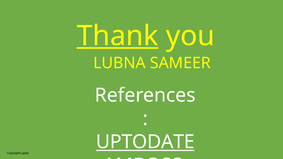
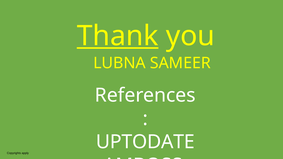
UPTODATE underline: present -> none (145, 142)
